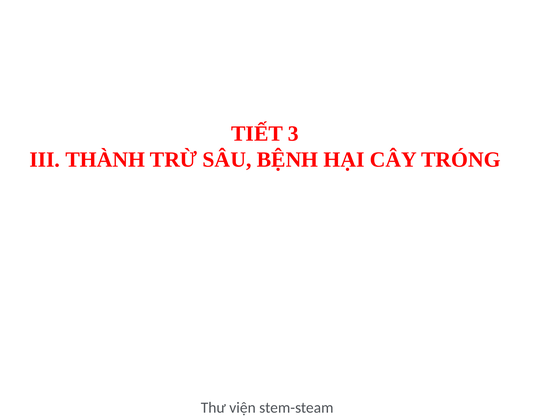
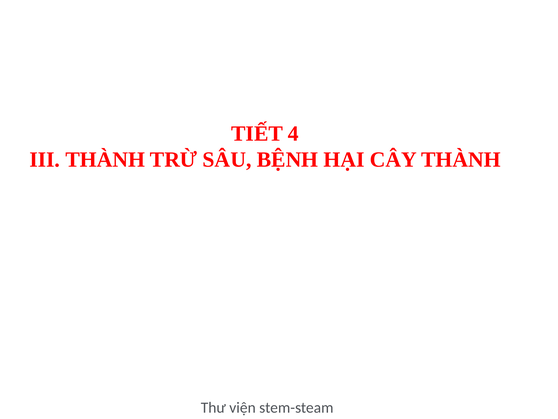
3: 3 -> 4 (293, 134)
CÂY TRÓNG: TRÓNG -> THÀNH (461, 160)
